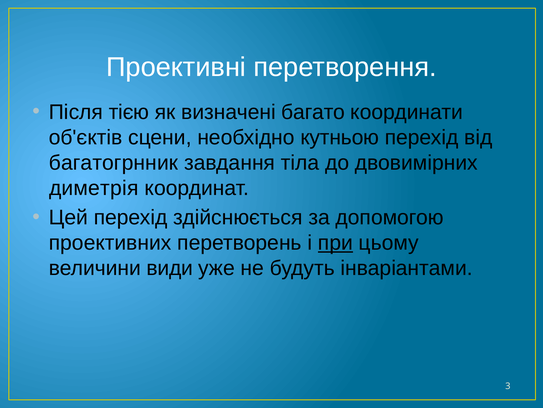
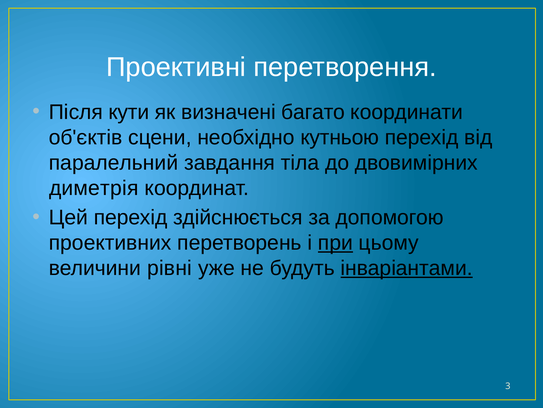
тією: тією -> кути (129, 112)
багатогрнник: багатогрнник -> паралельний (114, 162)
види: види -> рівні (170, 268)
інваріантами underline: none -> present (407, 268)
